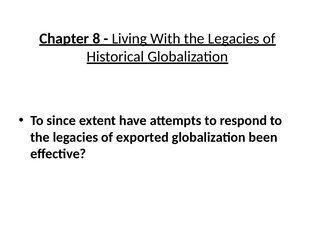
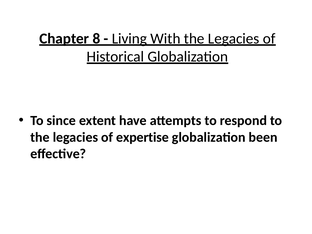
exported: exported -> expertise (143, 137)
